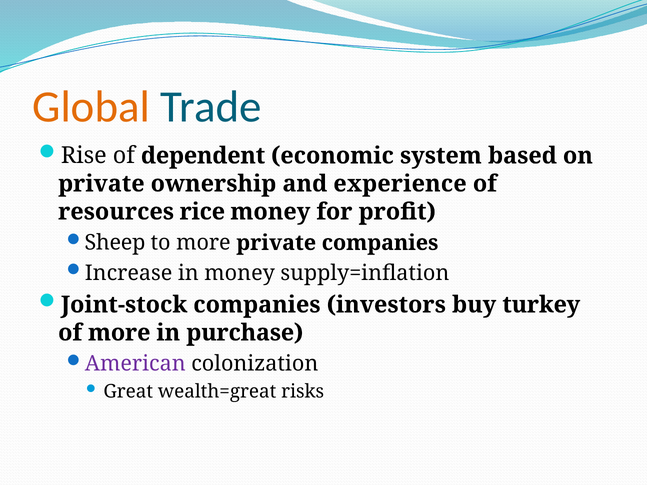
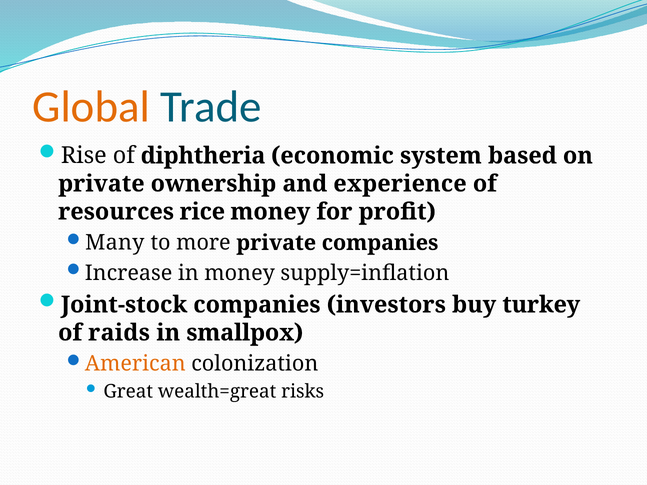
dependent: dependent -> diphtheria (203, 156)
Sheep: Sheep -> Many (115, 243)
of more: more -> raids (119, 333)
purchase: purchase -> smallpox (245, 333)
American colour: purple -> orange (135, 364)
